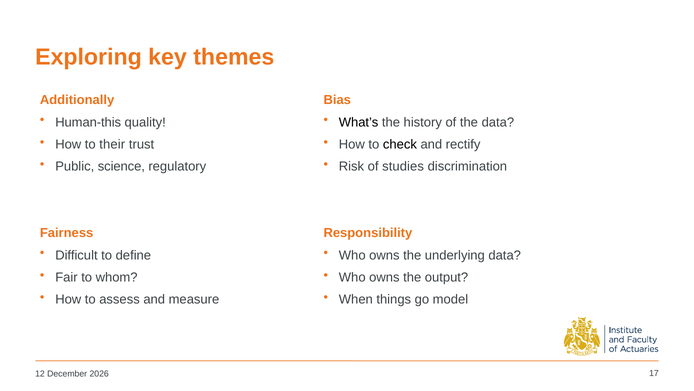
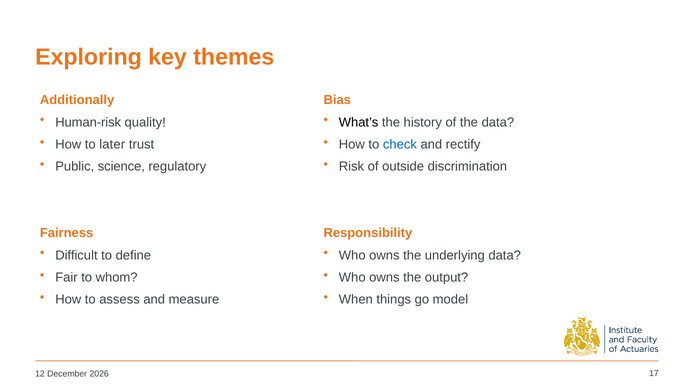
Human-this: Human-this -> Human-risk (88, 122)
their: their -> later (112, 144)
check colour: black -> blue (400, 144)
studies: studies -> outside (403, 166)
